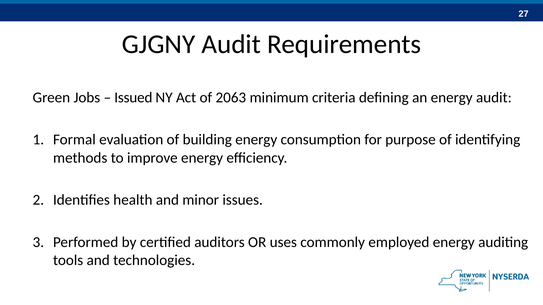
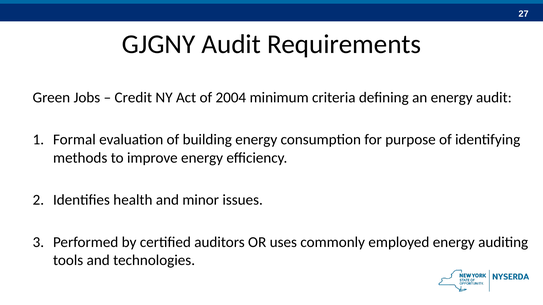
Issued: Issued -> Credit (133, 98)
2063: 2063 -> 2004 (231, 98)
